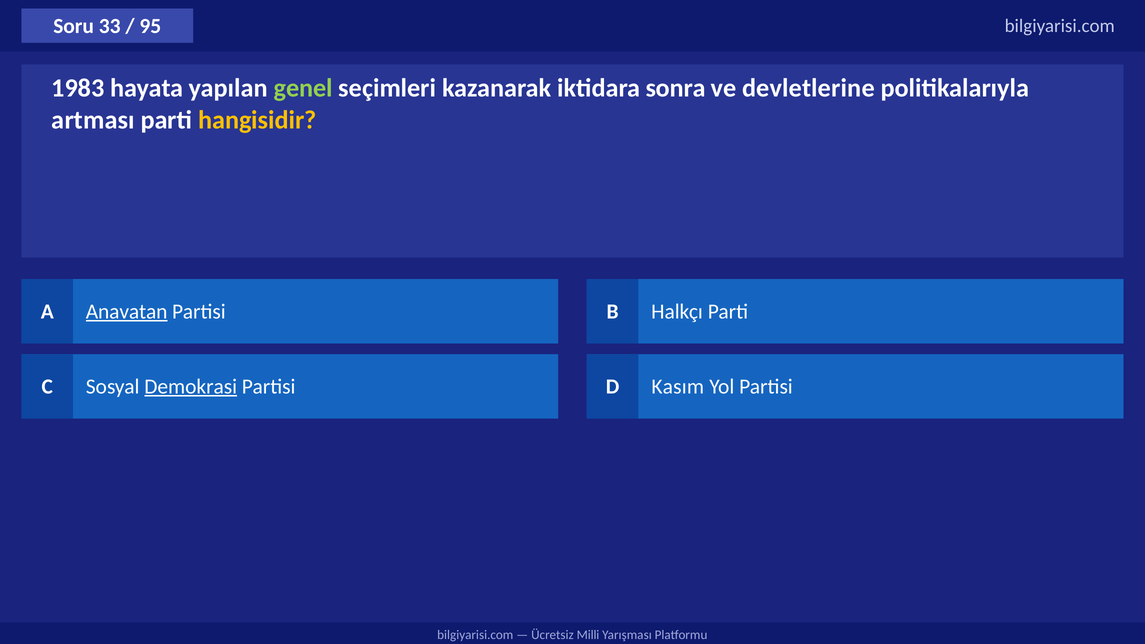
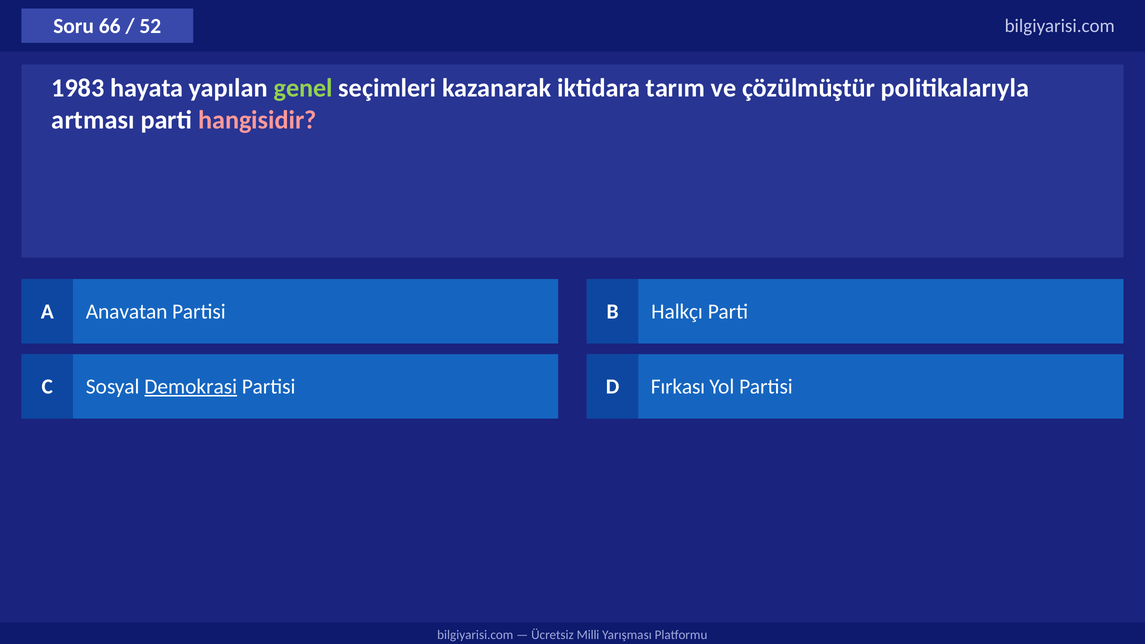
33: 33 -> 66 (110, 26)
95: 95 -> 52 (150, 26)
sonra: sonra -> tarım (675, 88)
devletlerine: devletlerine -> çözülmüştür (809, 88)
hangisidir colour: yellow -> pink (257, 120)
Anavatan underline: present -> none (127, 312)
Kasım: Kasım -> Fırkası (678, 387)
